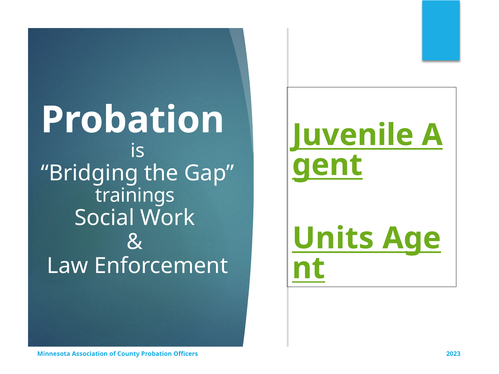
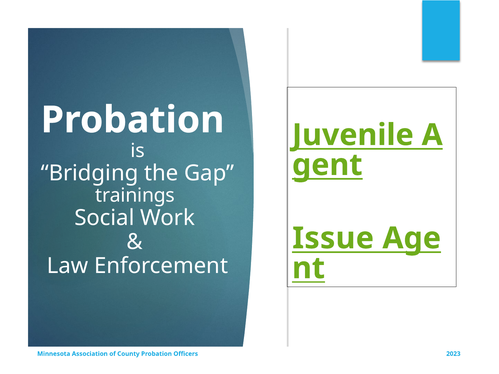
Units: Units -> Issue (333, 238)
